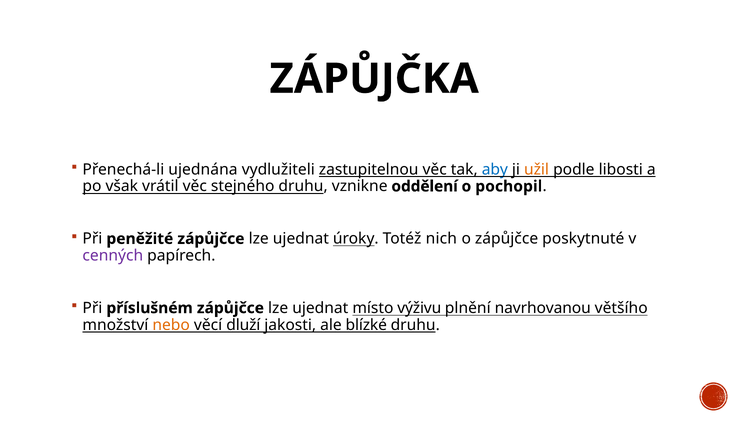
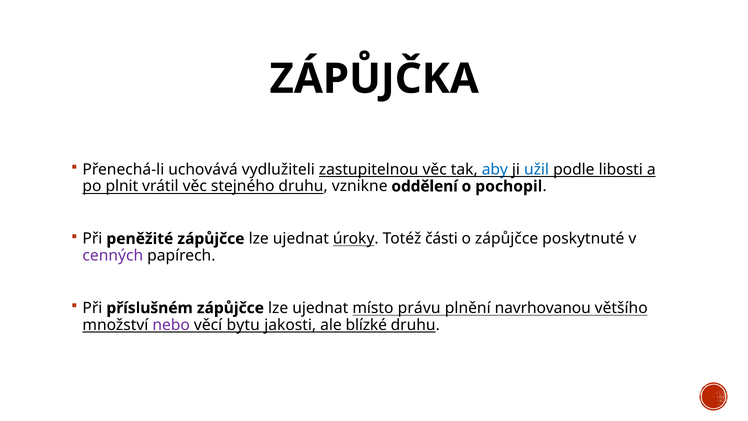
ujednána: ujednána -> uchovává (203, 169)
užil colour: orange -> blue (537, 169)
však: však -> plnit (122, 186)
nich: nich -> části (442, 239)
výživu: výživu -> právu (419, 308)
nebo colour: orange -> purple (171, 325)
dluží: dluží -> bytu (243, 325)
